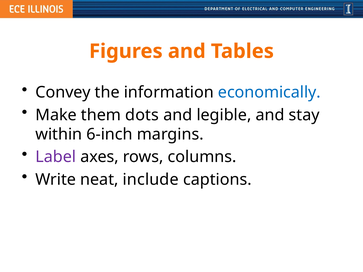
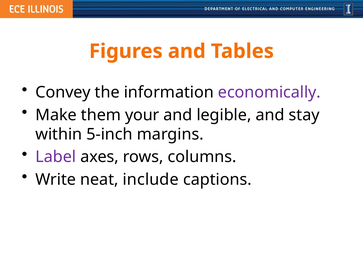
economically colour: blue -> purple (269, 92)
dots: dots -> your (142, 115)
6-inch: 6-inch -> 5-inch (109, 134)
